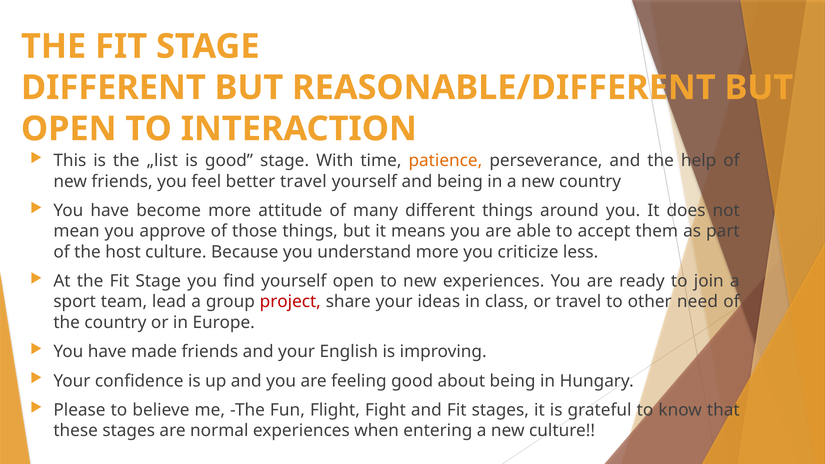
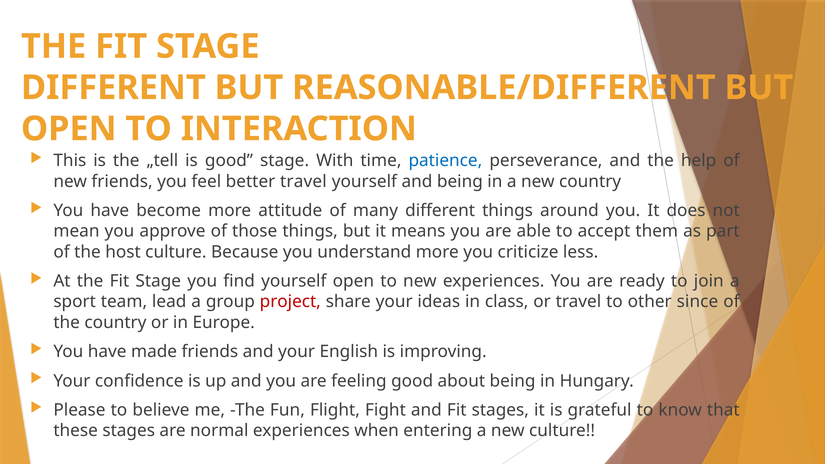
„list: „list -> „tell (162, 161)
patience colour: orange -> blue (445, 161)
need: need -> since (697, 302)
